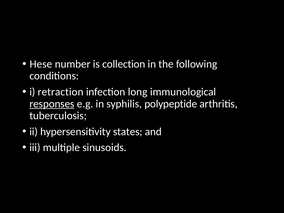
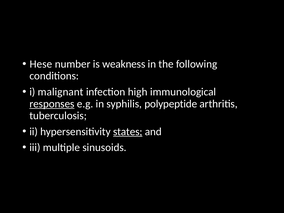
collection: collection -> weakness (124, 64)
retraction: retraction -> malignant (61, 92)
long: long -> high (138, 92)
states underline: none -> present (128, 132)
